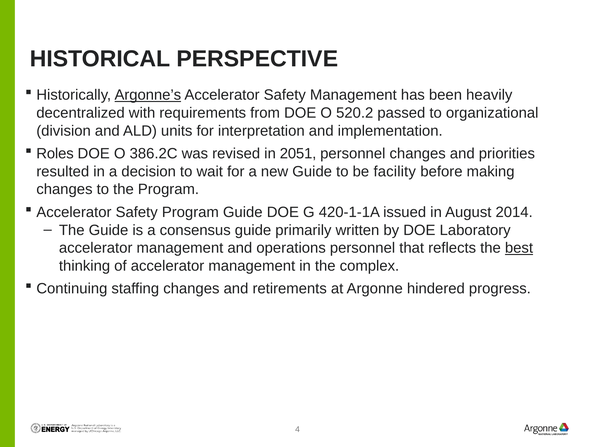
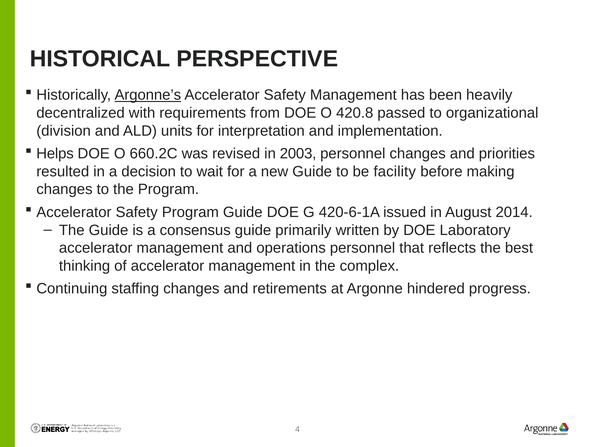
520.2: 520.2 -> 420.8 (355, 113)
Roles: Roles -> Helps (55, 153)
386.2C: 386.2C -> 660.2C (154, 153)
2051: 2051 -> 2003 (298, 153)
420-1-1A: 420-1-1A -> 420-6-1A (349, 212)
best underline: present -> none (519, 248)
